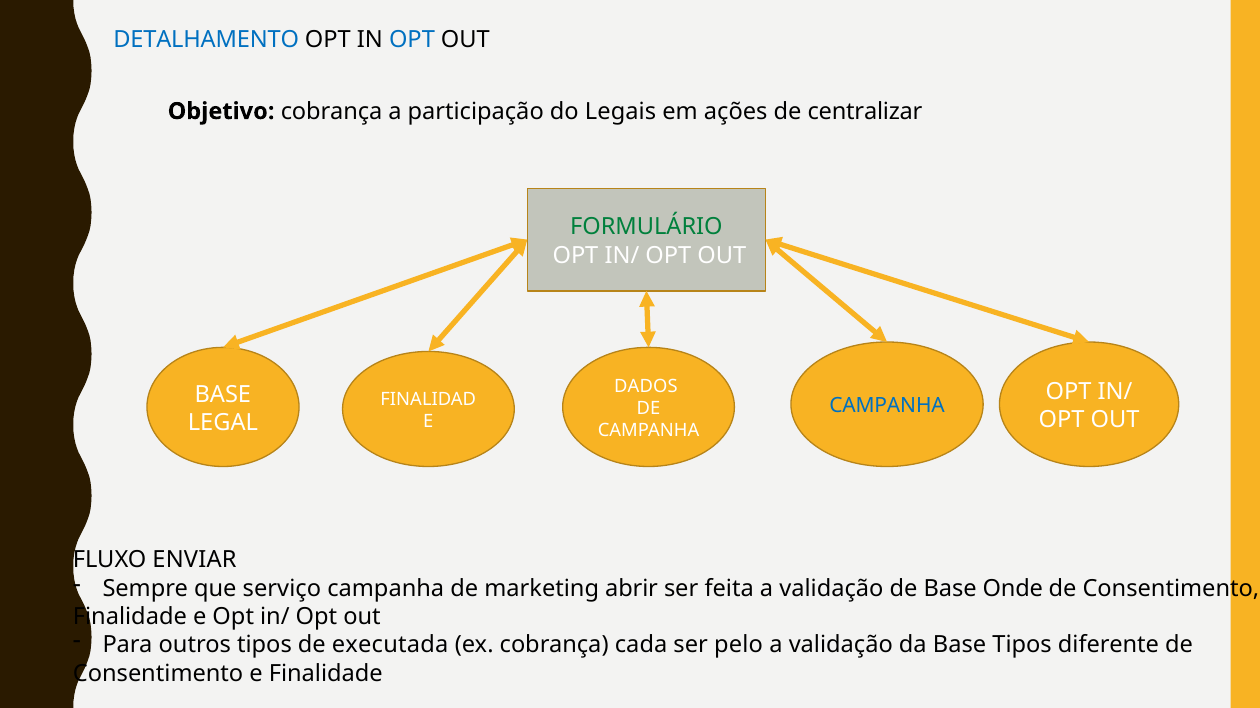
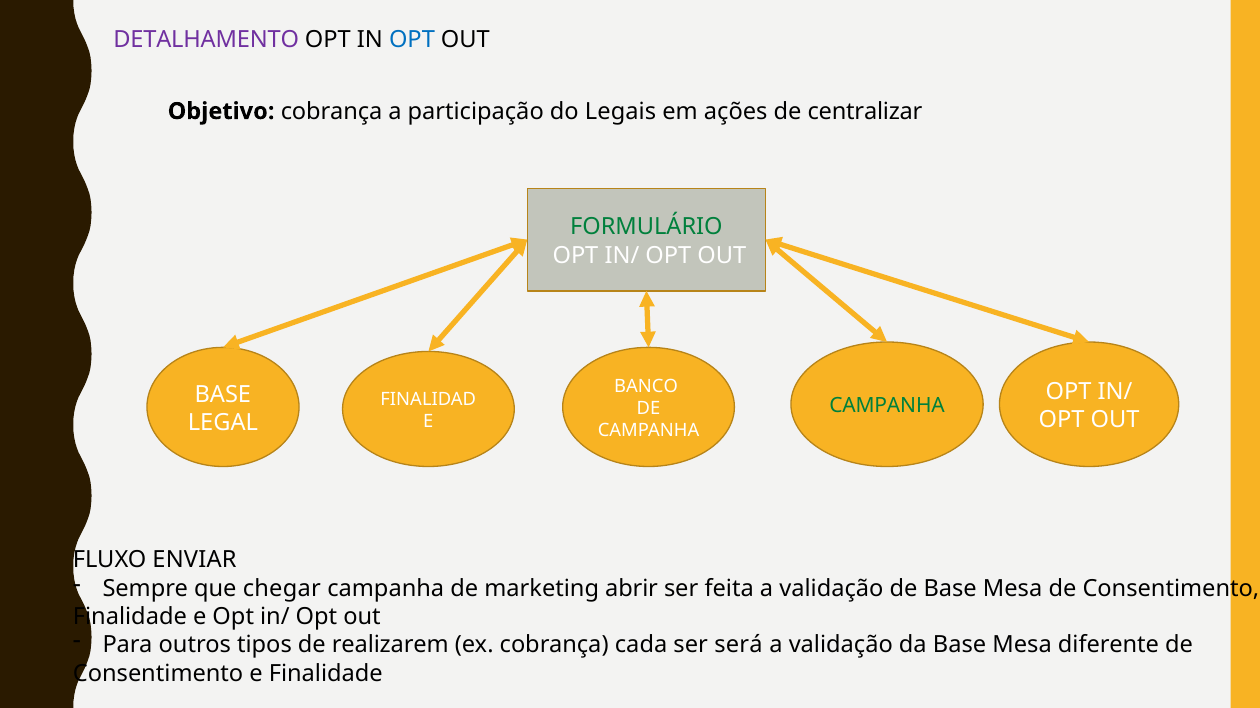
DETALHAMENTO colour: blue -> purple (206, 40)
DADOS: DADOS -> BANCO (646, 387)
CAMPANHA colour: blue -> green (887, 406)
serviço: serviço -> chegar (282, 589)
de Base Onde: Onde -> Mesa (1013, 589)
executada: executada -> realizarem (390, 646)
pelo: pelo -> será (739, 646)
da Base Tipos: Tipos -> Mesa (1022, 646)
